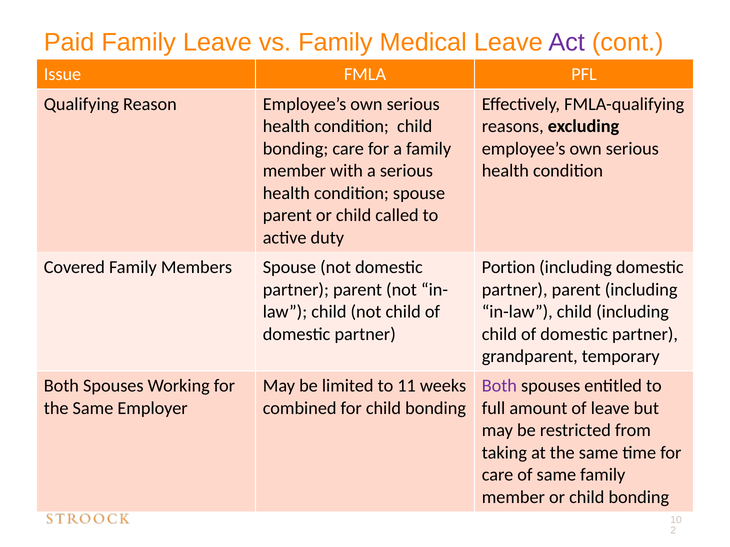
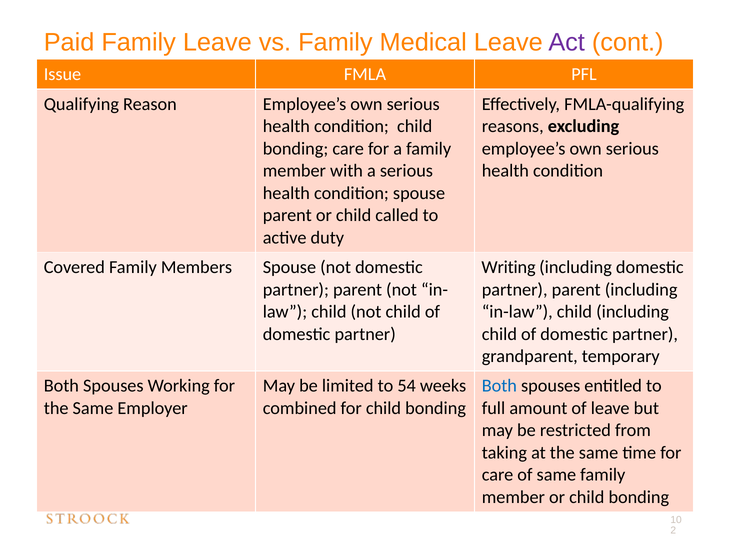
Portion: Portion -> Writing (509, 267)
11: 11 -> 54 (407, 386)
Both colour: purple -> blue (499, 386)
